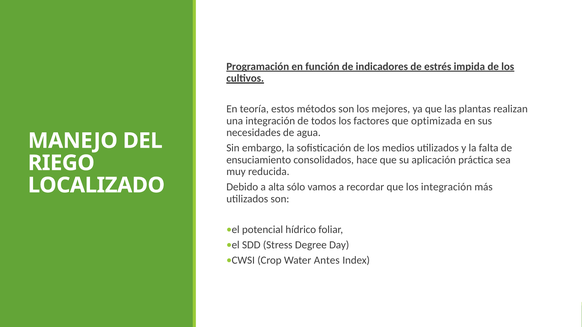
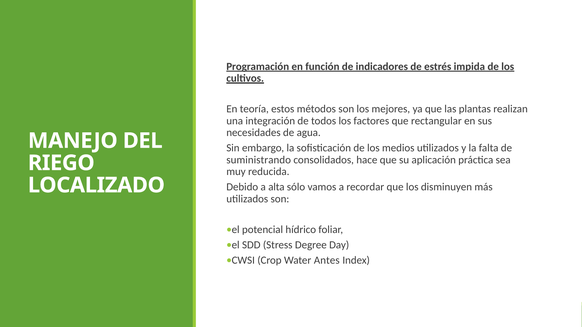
optimizada: optimizada -> rectangular (436, 121)
ensuciamiento: ensuciamiento -> suministrando (259, 160)
los integración: integración -> disminuyen (446, 187)
